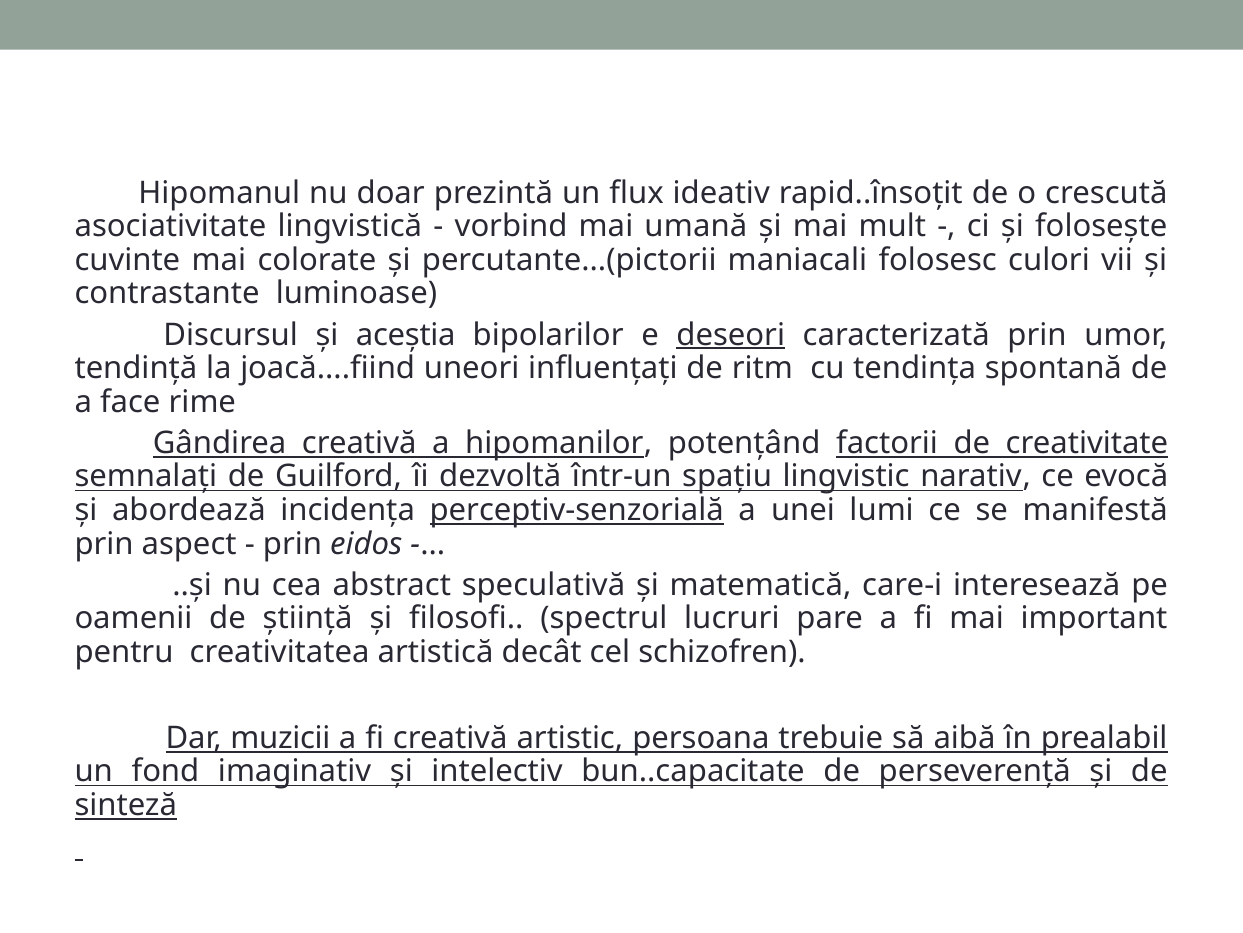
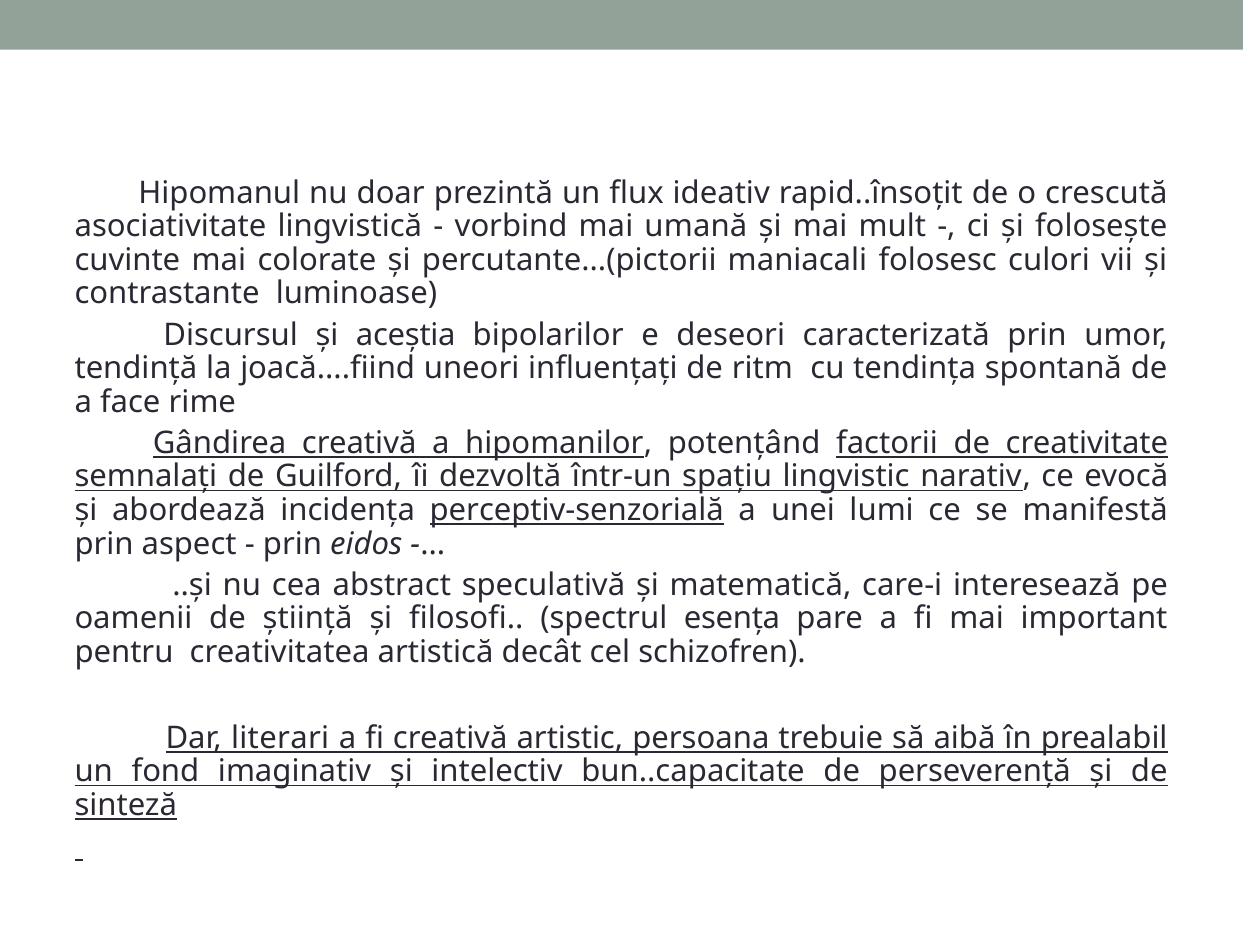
deseori underline: present -> none (731, 335)
lucruri: lucruri -> esența (732, 618)
muzicii: muzicii -> literari (280, 737)
